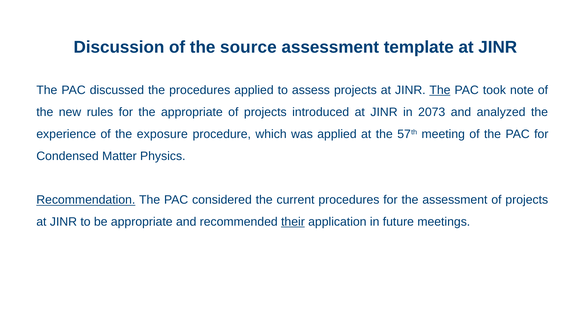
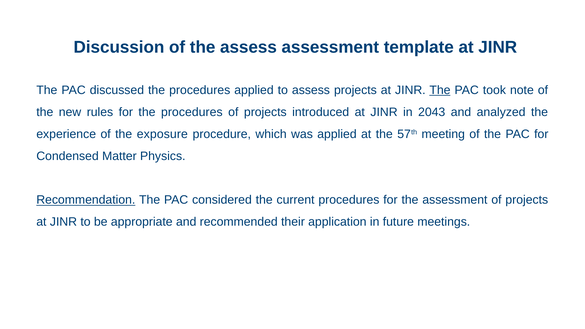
the source: source -> assess (248, 47)
for the appropriate: appropriate -> procedures (192, 112)
2073: 2073 -> 2043 (432, 112)
their underline: present -> none (293, 222)
